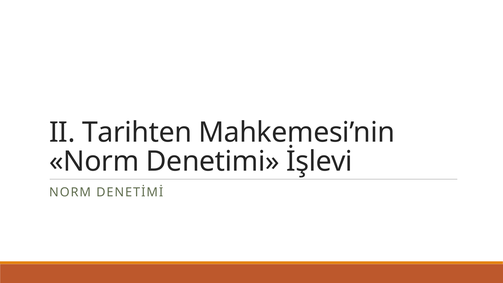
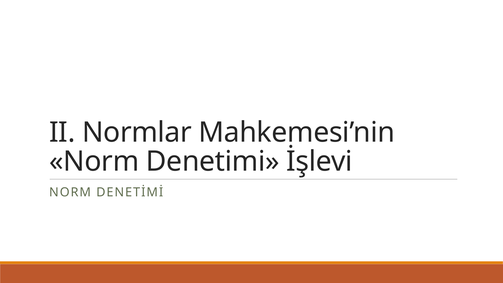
Tarihten: Tarihten -> Normlar (137, 133)
